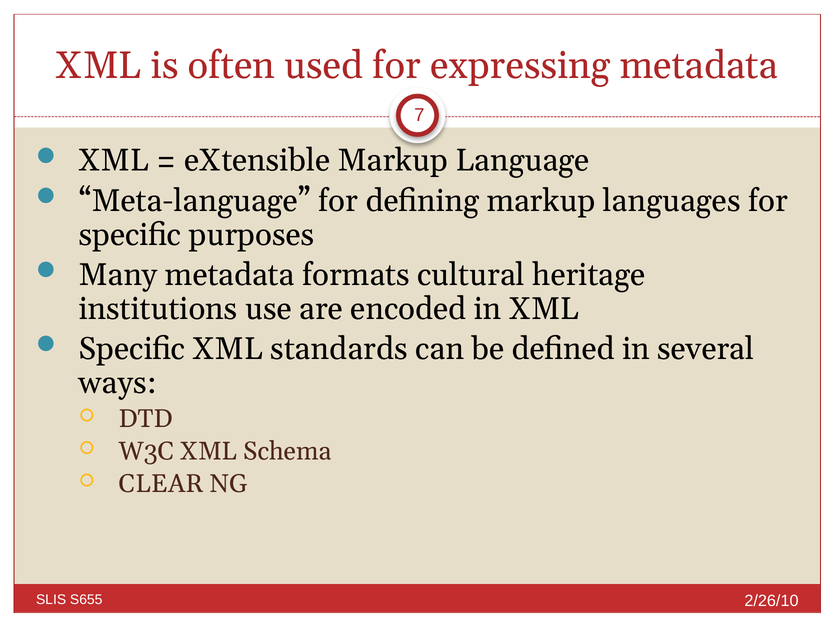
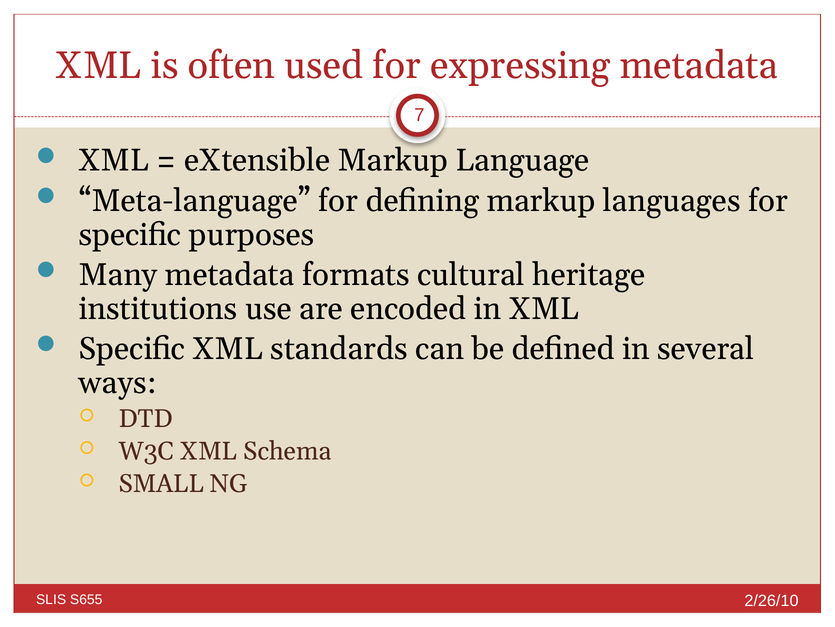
CLEAR: CLEAR -> SMALL (161, 483)
